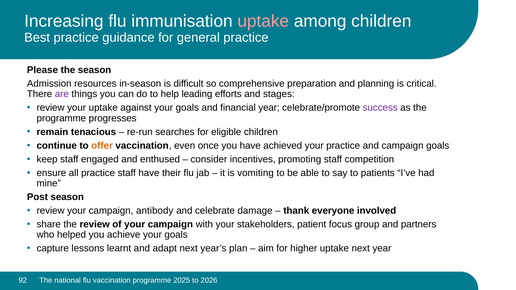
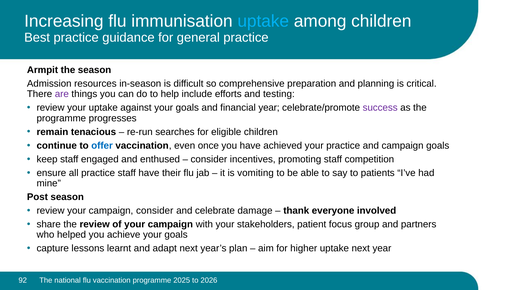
uptake colour: pink -> light blue (263, 21)
Please: Please -> Armpit (43, 70)
leading: leading -> include (197, 94)
stages: stages -> testing (279, 94)
offer colour: orange -> blue (102, 146)
campaign antibody: antibody -> consider (155, 211)
